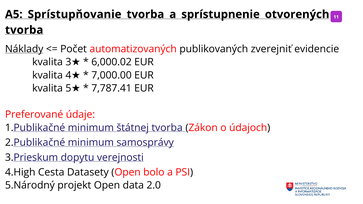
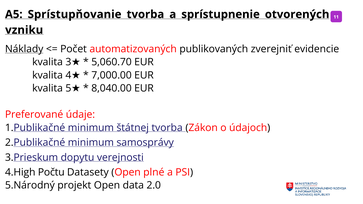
tvorba: tvorba -> vzniku (24, 30)
6,000.02: 6,000.02 -> 5,060.70 (111, 62)
7,787.41: 7,787.41 -> 8,040.00 (111, 88)
Cesta: Cesta -> Počtu (51, 172)
bolo: bolo -> plné (154, 172)
